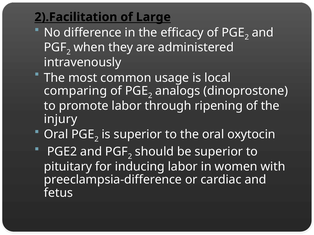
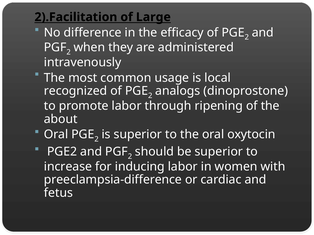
comparing: comparing -> recognized (76, 91)
injury: injury -> about (61, 119)
pituitary: pituitary -> increase (68, 167)
